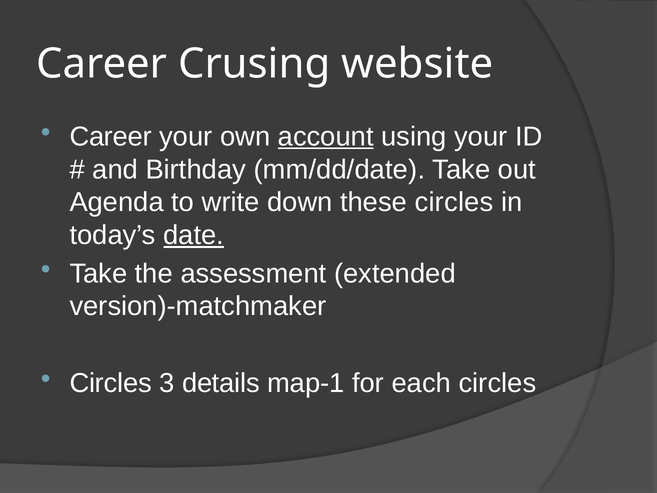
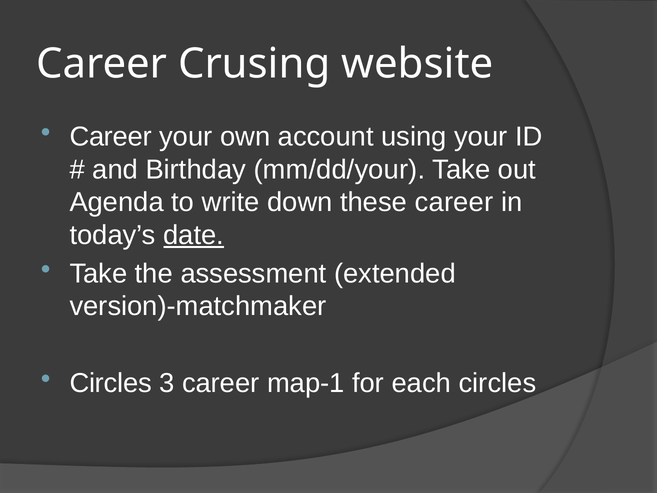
account underline: present -> none (326, 137)
mm/dd/date: mm/dd/date -> mm/dd/your (339, 169)
these circles: circles -> career (454, 202)
3 details: details -> career (221, 383)
